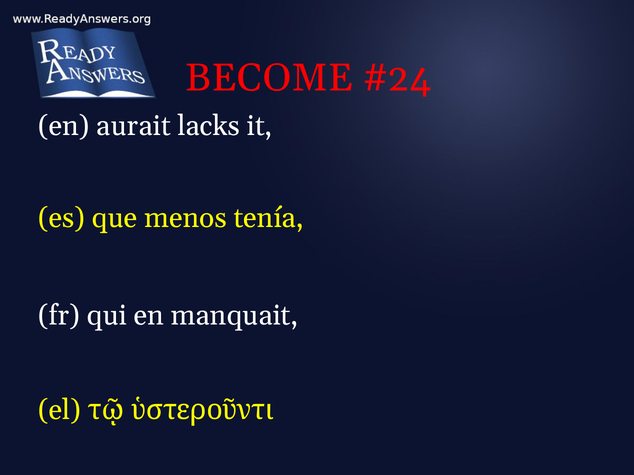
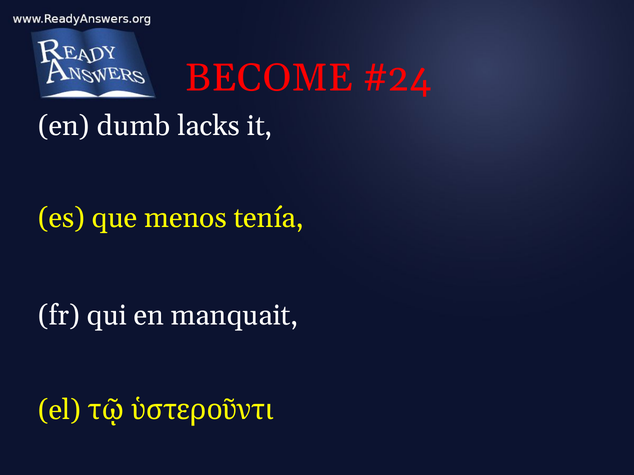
aurait: aurait -> dumb (133, 126)
